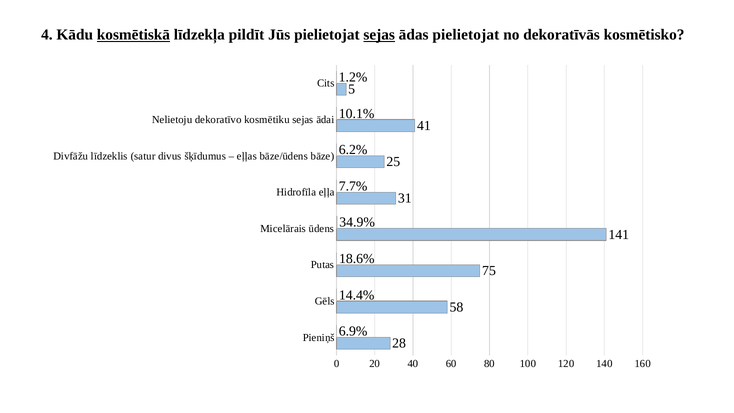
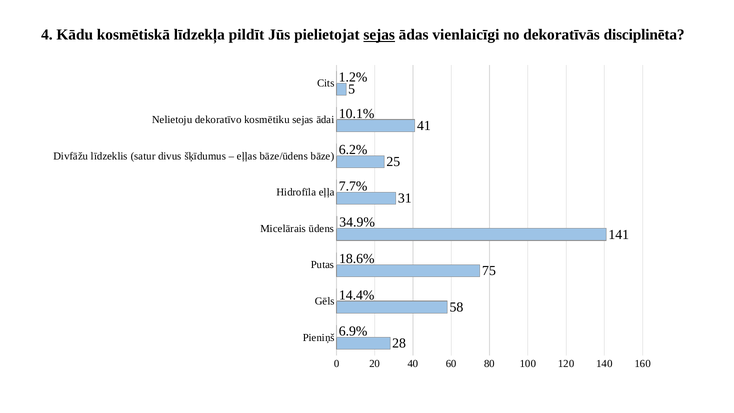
kosmētiskā underline: present -> none (133, 35)
ādas pielietojat: pielietojat -> vienlaicīgi (466, 35)
kosmētisko: kosmētisko -> disciplinēta (644, 35)
